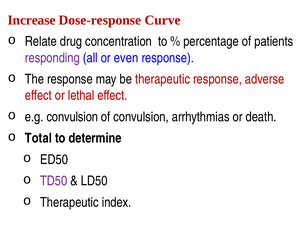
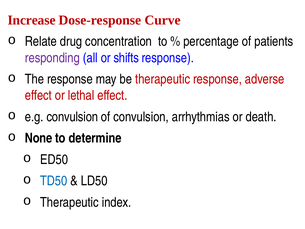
even: even -> shifts (126, 58)
Total: Total -> None (39, 138)
TD50 colour: purple -> blue (54, 181)
